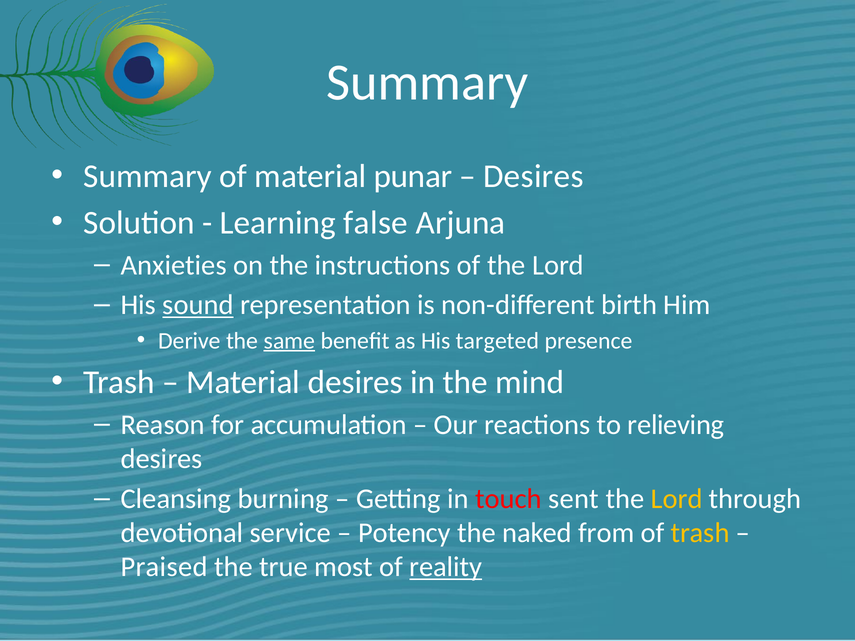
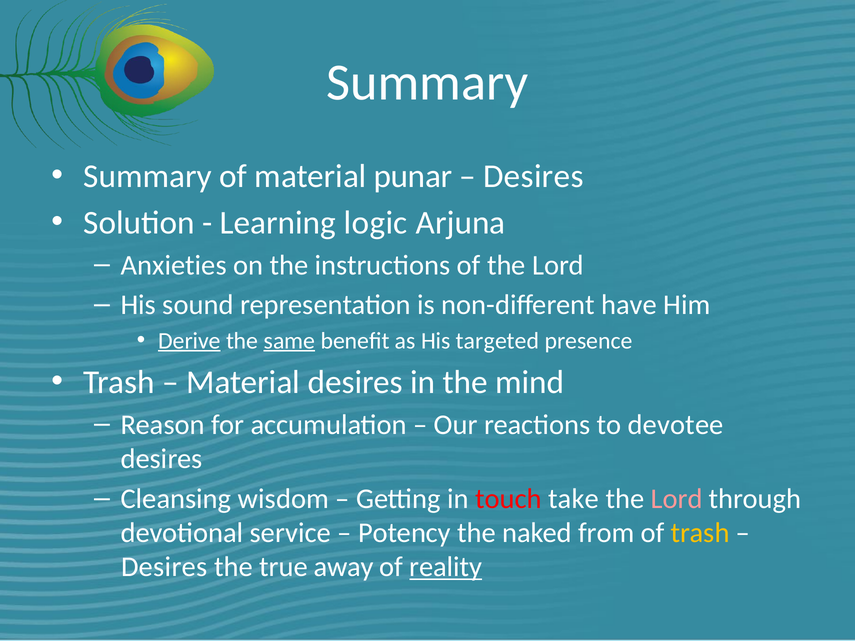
false: false -> logic (376, 223)
sound underline: present -> none (198, 305)
birth: birth -> have (629, 305)
Derive underline: none -> present (189, 341)
relieving: relieving -> devotee (676, 425)
burning: burning -> wisdom (283, 499)
sent: sent -> take (574, 499)
Lord colour: yellow -> pink (677, 499)
Praised: Praised -> Desires (164, 567)
most: most -> away (344, 567)
